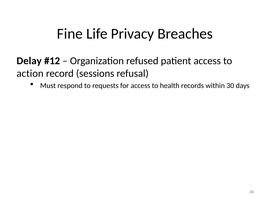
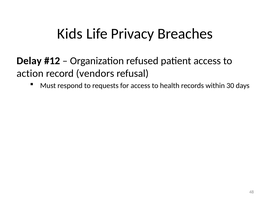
Fine: Fine -> Kids (70, 34)
sessions: sessions -> vendors (95, 73)
